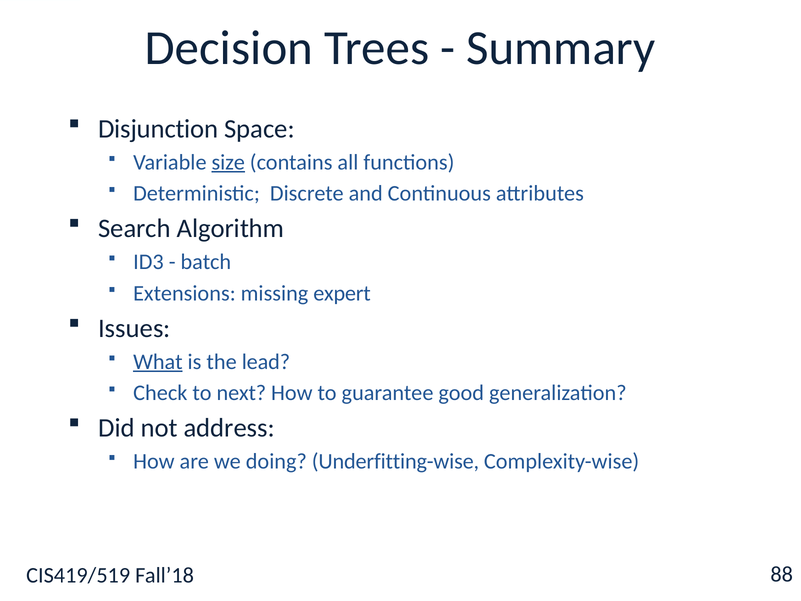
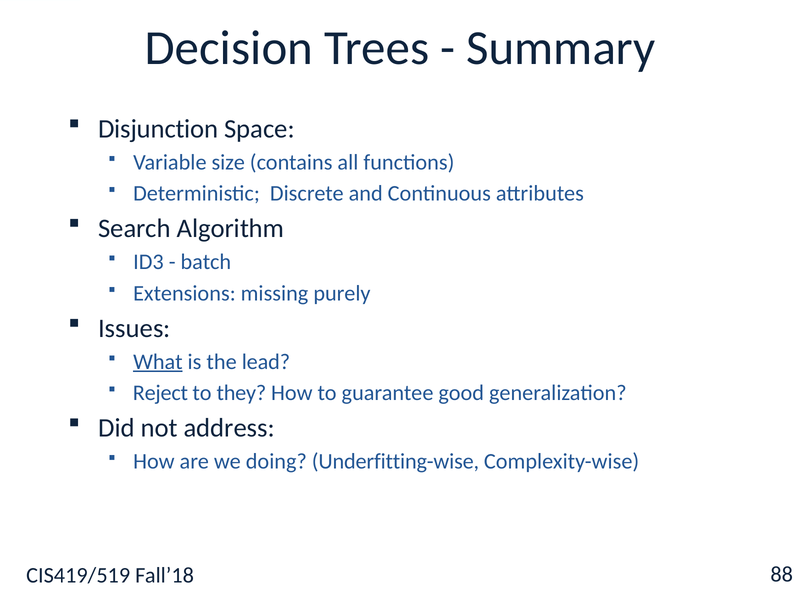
size underline: present -> none (228, 162)
expert: expert -> purely (342, 293)
Check: Check -> Reject (160, 393)
next: next -> they (241, 393)
